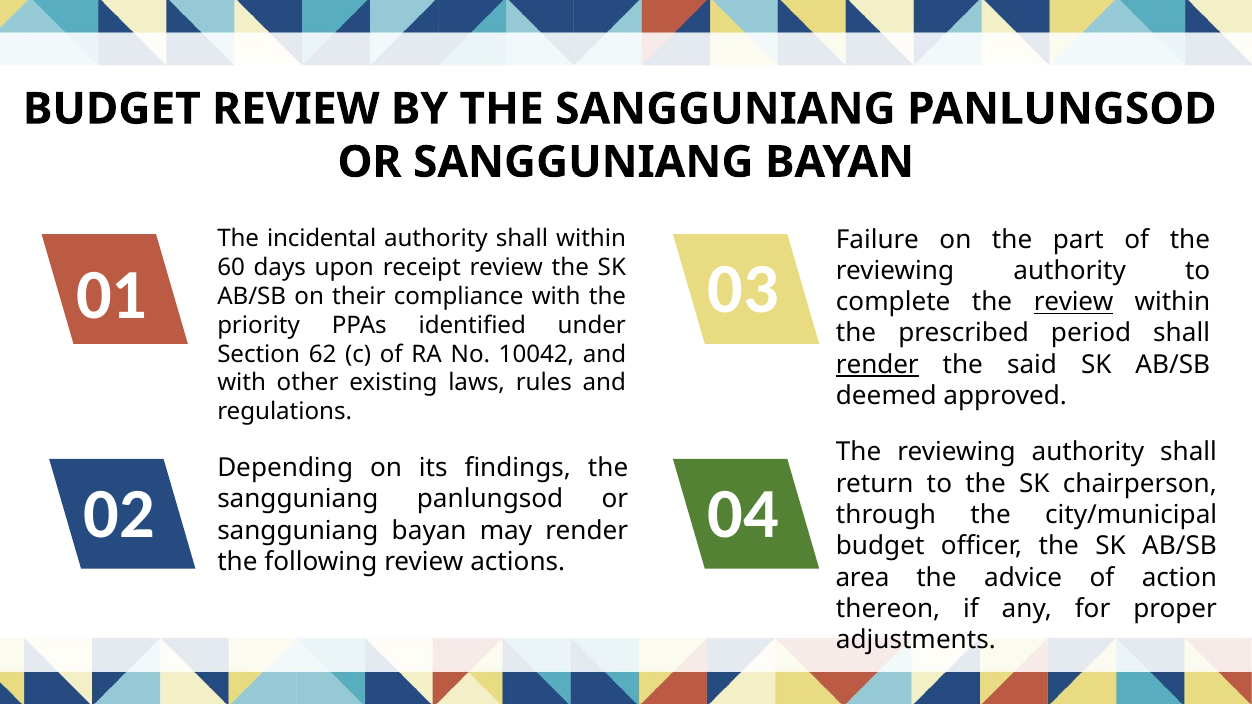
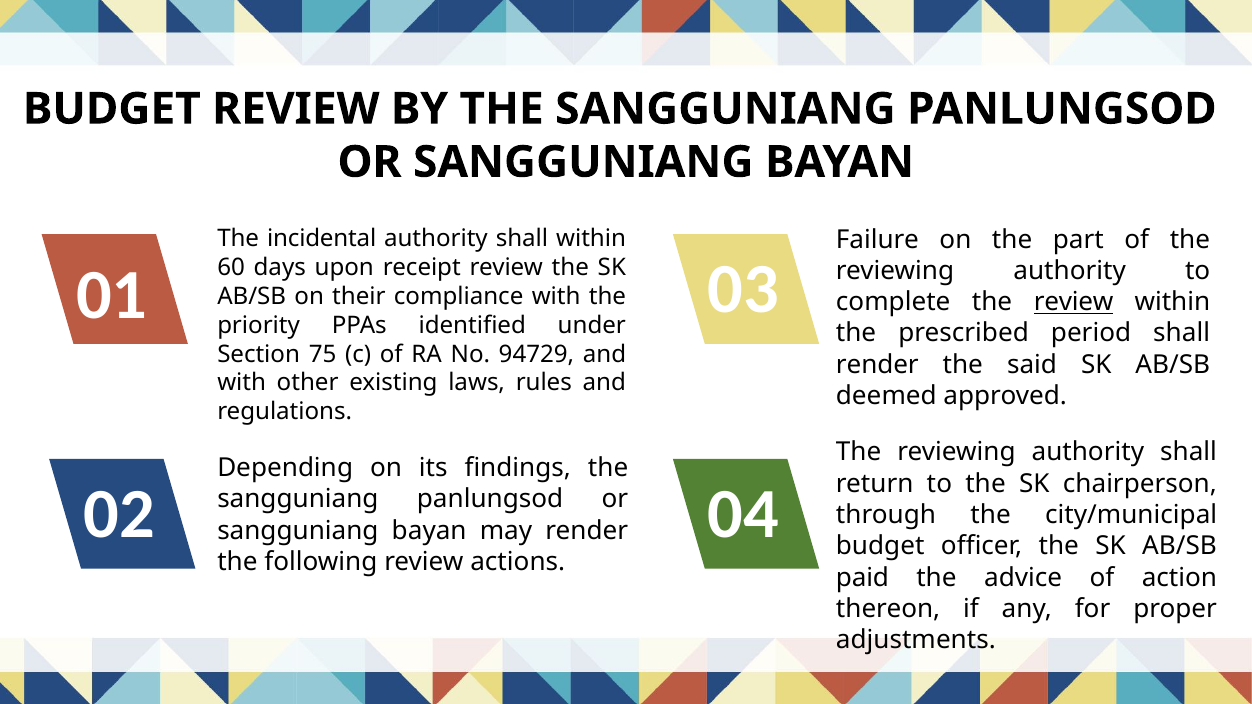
62: 62 -> 75 (323, 354)
10042: 10042 -> 94729 (536, 354)
render underline: present -> none (877, 365)
area: area -> paid (862, 578)
